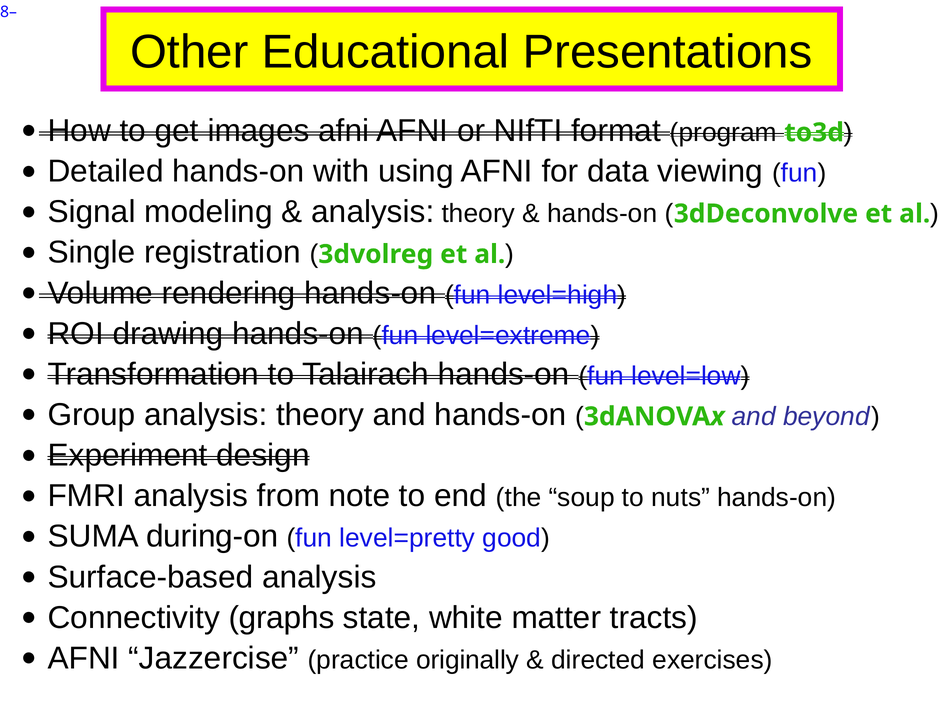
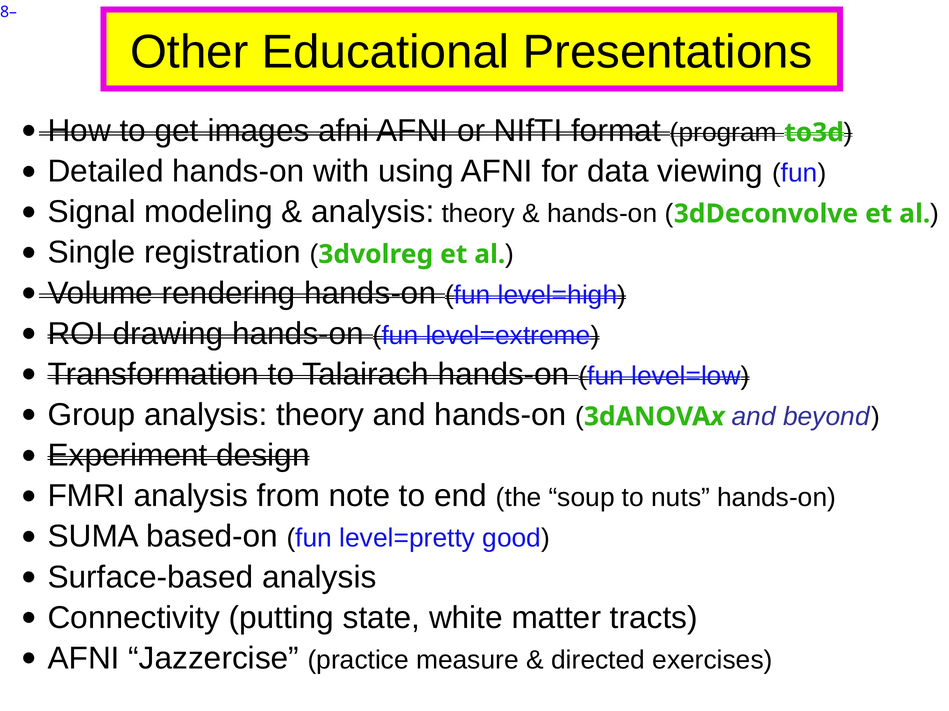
during-on: during-on -> based-on (212, 537)
graphs: graphs -> putting (281, 618)
originally: originally -> measure (467, 661)
